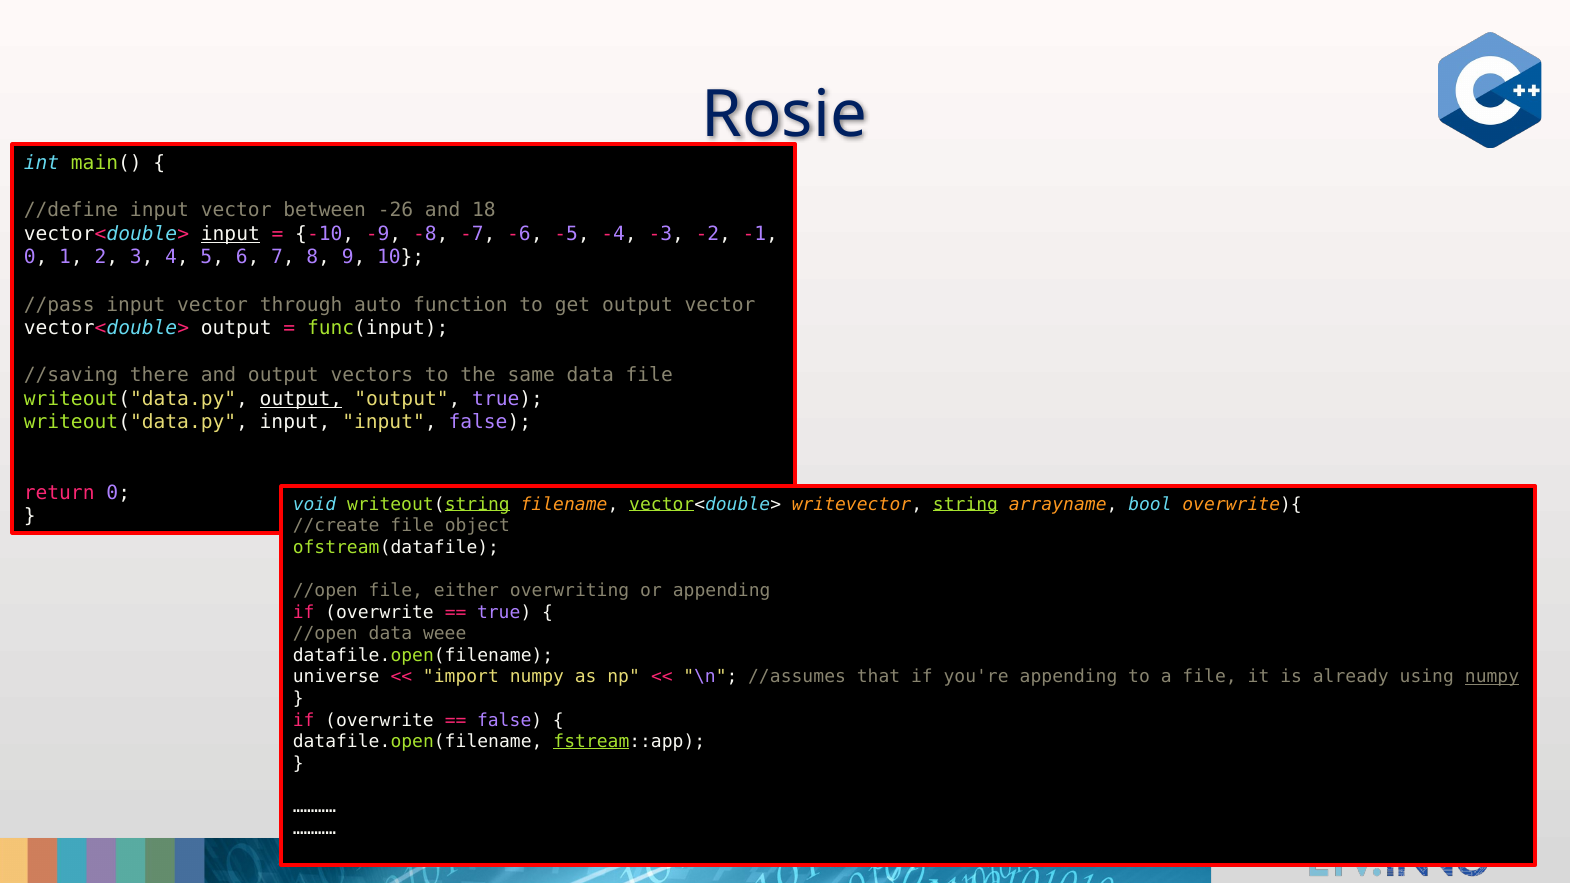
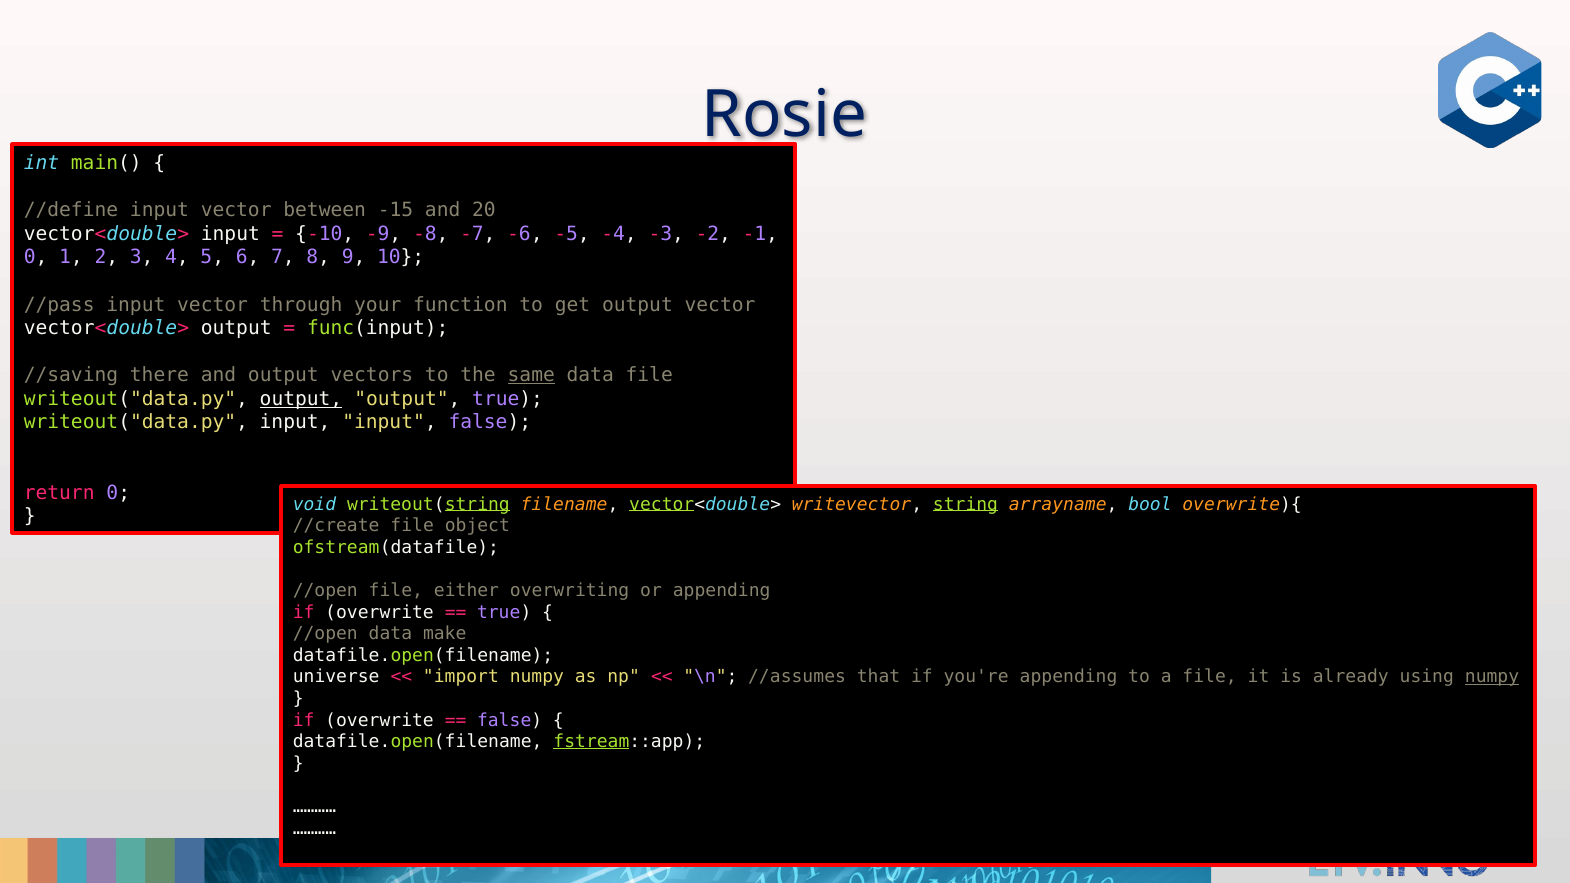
-26: -26 -> -15 (396, 210)
18: 18 -> 20 (484, 210)
input underline: present -> none (230, 234)
auto: auto -> your (378, 305)
same underline: none -> present (531, 375)
weee: weee -> make (445, 634)
